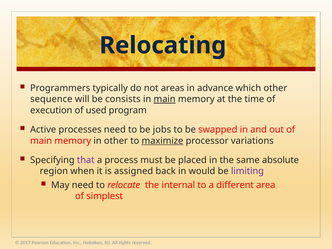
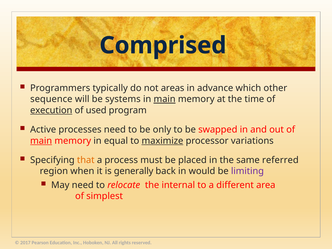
Relocating: Relocating -> Comprised (163, 45)
consists: consists -> systems (123, 99)
execution underline: none -> present (51, 110)
jobs: jobs -> only (162, 130)
main underline: none -> present (41, 141)
in other: other -> equal (116, 141)
that colour: purple -> orange (86, 160)
absolute: absolute -> referred (280, 160)
assigned: assigned -> generally (134, 171)
